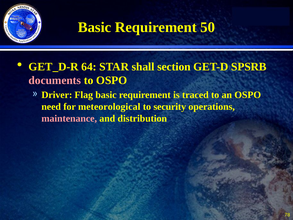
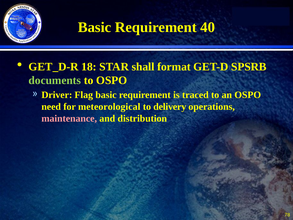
50: 50 -> 40 (208, 27)
64: 64 -> 18 (89, 67)
section: section -> format (174, 67)
documents colour: pink -> light green (55, 80)
security: security -> delivery (170, 107)
